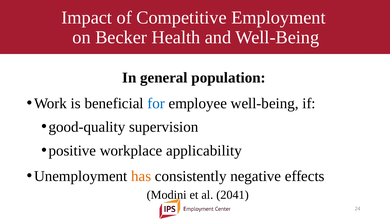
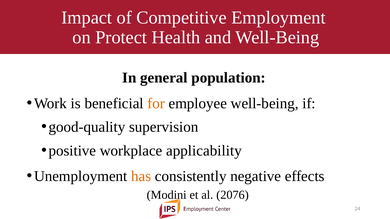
Becker: Becker -> Protect (121, 37)
for colour: blue -> orange (156, 104)
2041: 2041 -> 2076 (233, 195)
